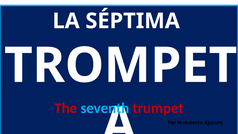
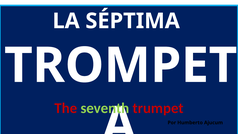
seventh colour: light blue -> light green (105, 108)
